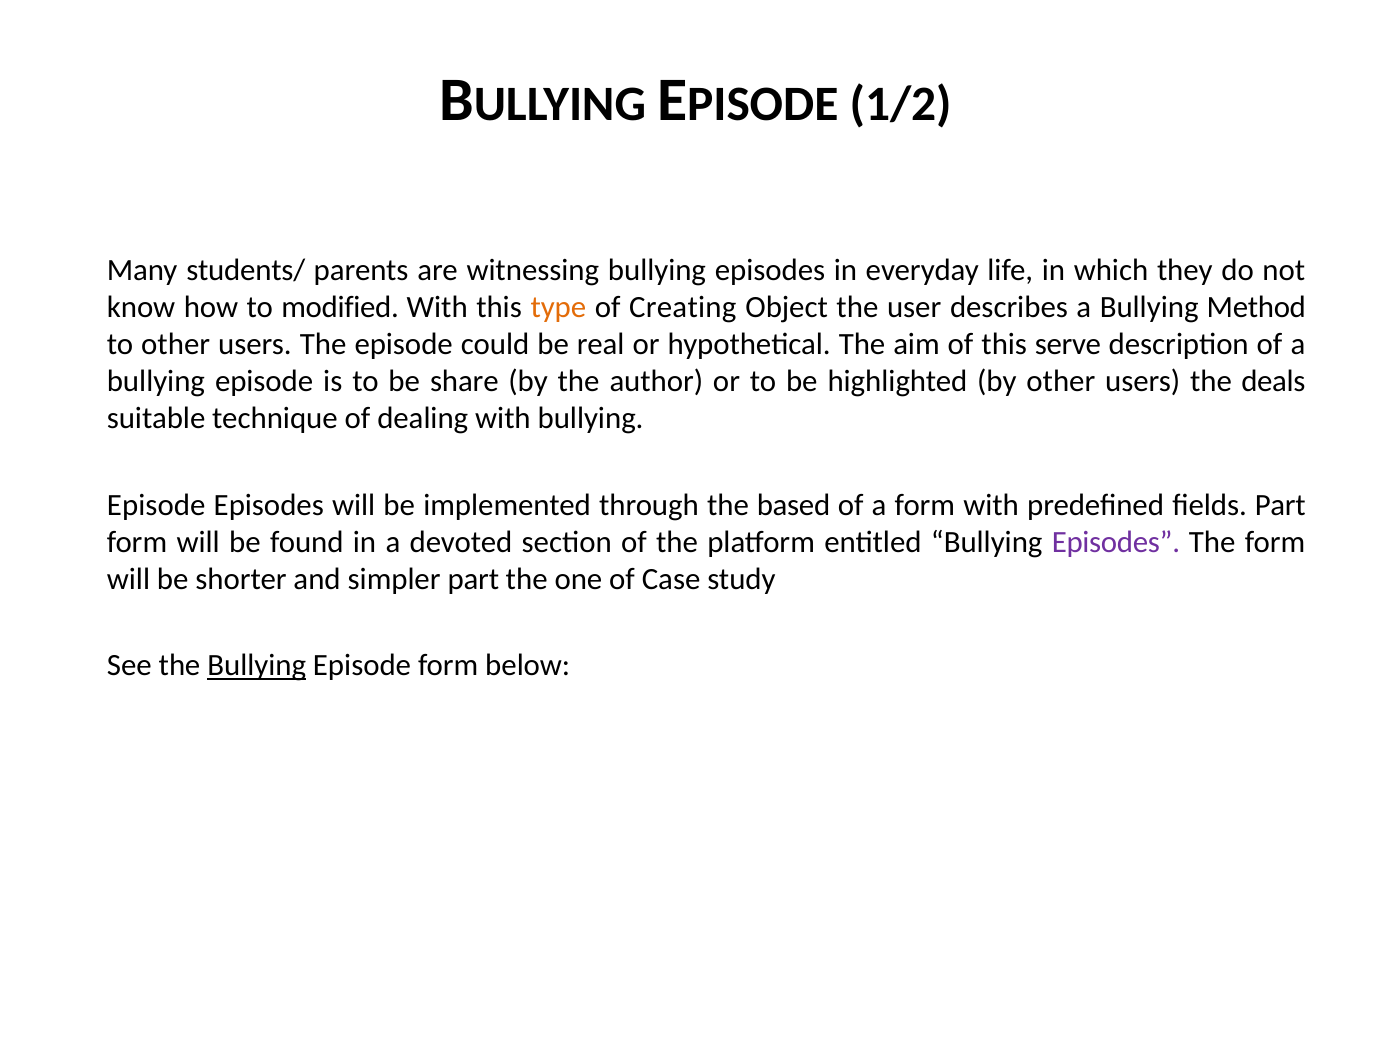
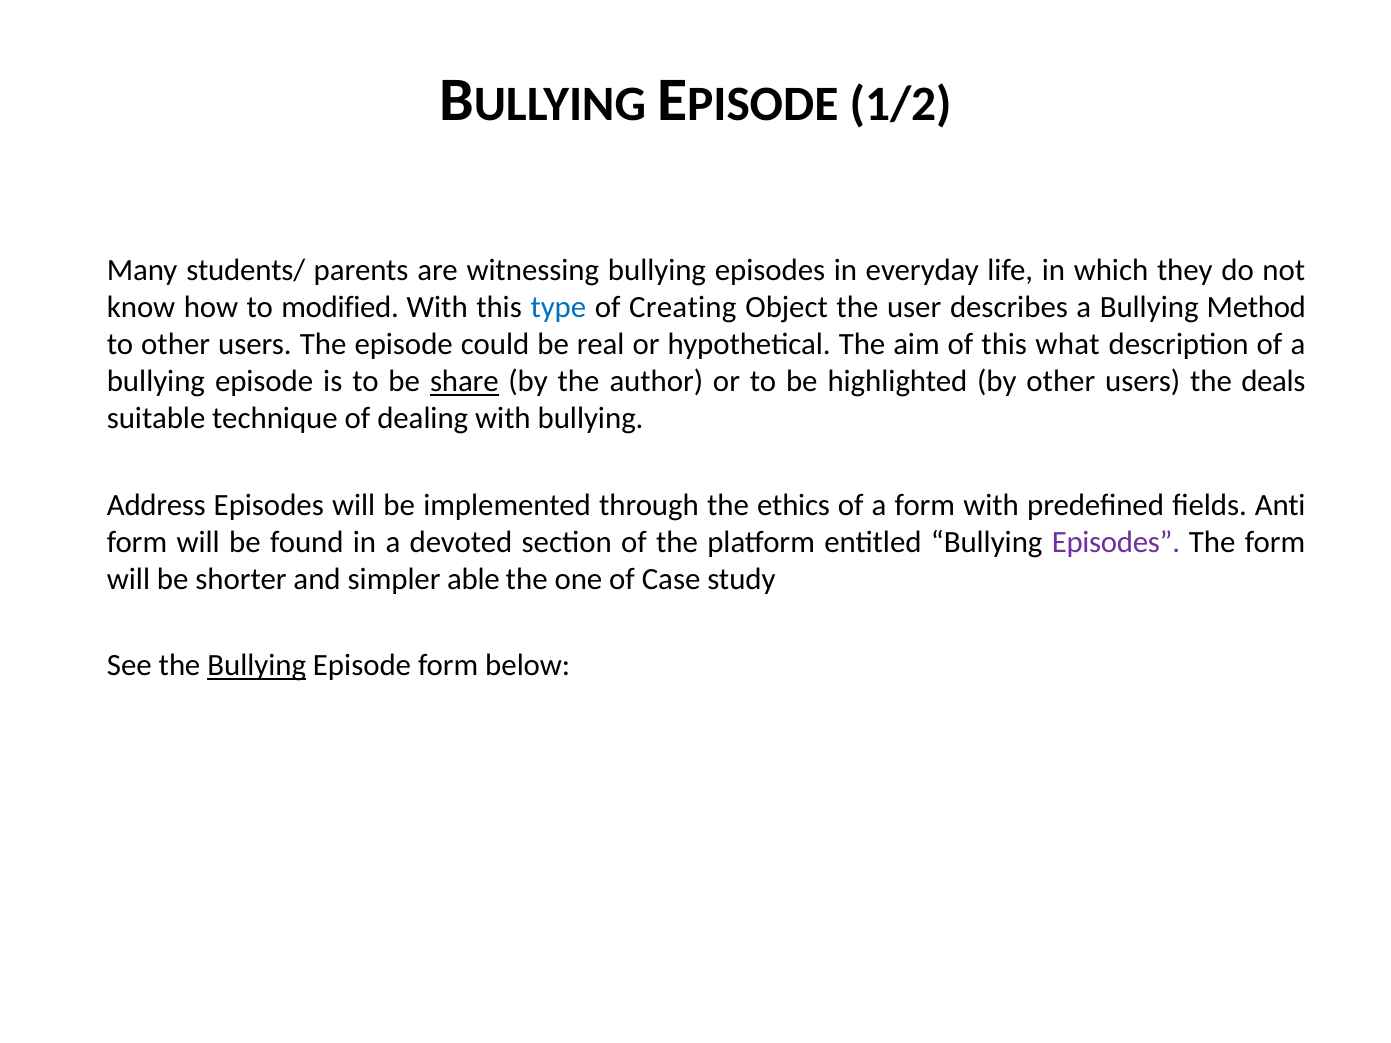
type colour: orange -> blue (558, 308)
serve: serve -> what (1068, 345)
share underline: none -> present (464, 382)
Episode: Episode -> Address (156, 505)
based: based -> ethics (793, 505)
fields Part: Part -> Anti (1280, 505)
simpler part: part -> able (473, 579)
